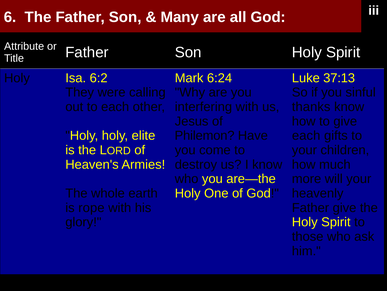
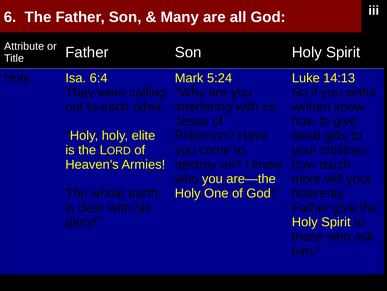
6:2: 6:2 -> 6:4 (99, 78)
6:24: 6:24 -> 5:24 (220, 78)
37:13: 37:13 -> 14:13 (339, 78)
thanks: thanks -> written (311, 107)
each: each -> dead (306, 135)
rope: rope -> dear (91, 207)
